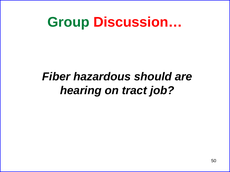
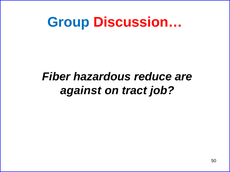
Group colour: green -> blue (68, 22)
should: should -> reduce (153, 77)
hearing: hearing -> against (81, 91)
